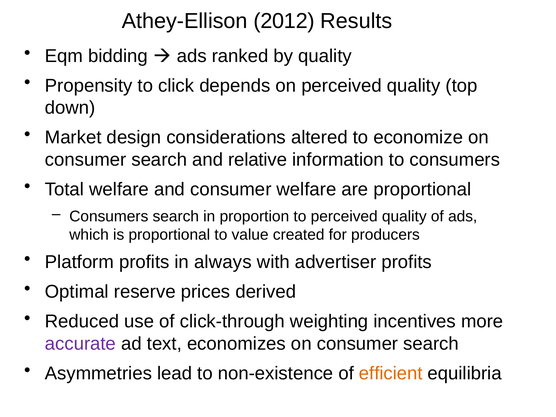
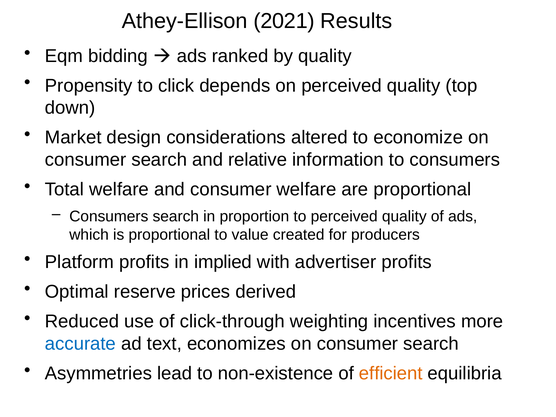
2012: 2012 -> 2021 (284, 21)
always: always -> implied (223, 262)
accurate colour: purple -> blue (80, 344)
